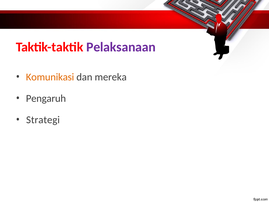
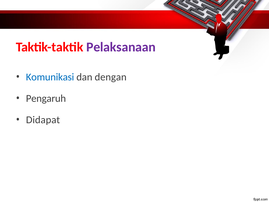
Komunikasi colour: orange -> blue (50, 77)
mereka: mereka -> dengan (111, 77)
Strategi: Strategi -> Didapat (43, 120)
